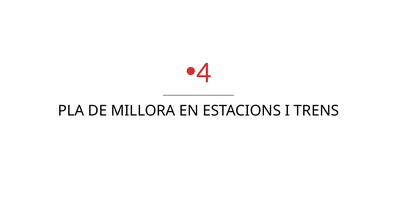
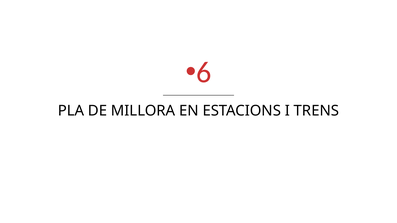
4: 4 -> 6 (204, 73)
